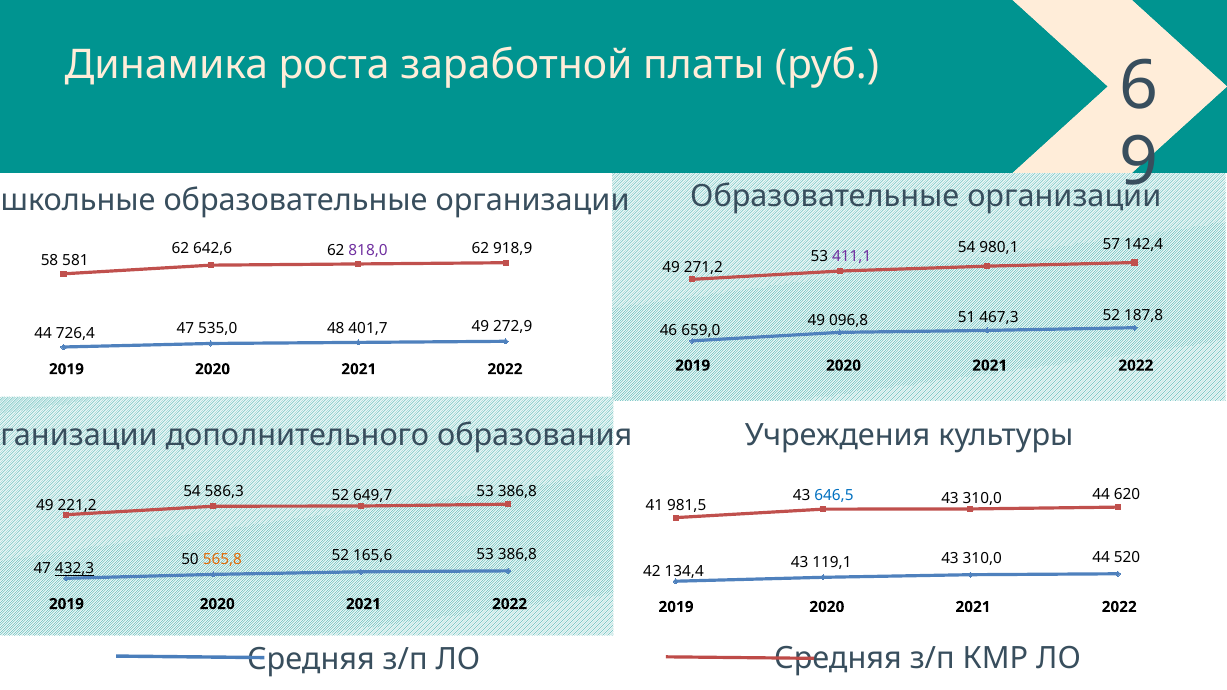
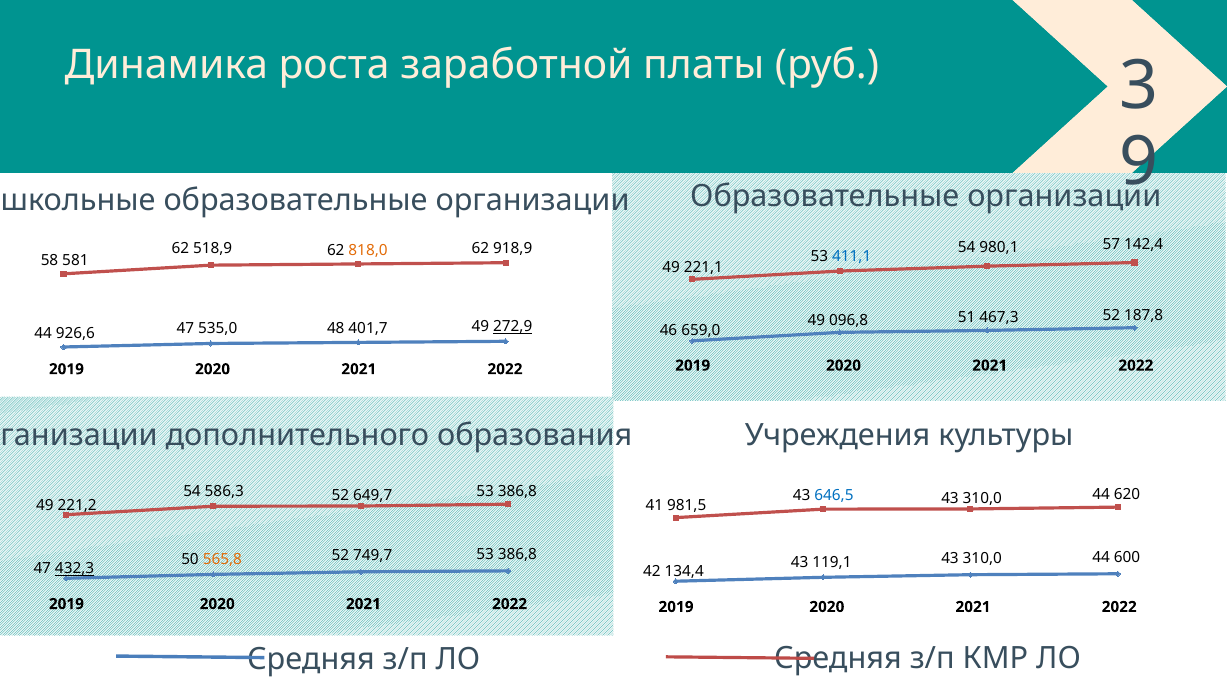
6: 6 -> 3 (1139, 86)
642,6: 642,6 -> 518,9 (213, 248)
818,0 colour: purple -> orange (368, 251)
411,1 colour: purple -> blue (852, 257)
271,2: 271,2 -> 221,1 (703, 267)
726,4: 726,4 -> 926,6 (75, 334)
272,9 underline: none -> present (513, 327)
165,6: 165,6 -> 749,7 (373, 556)
520: 520 -> 600 (1127, 557)
